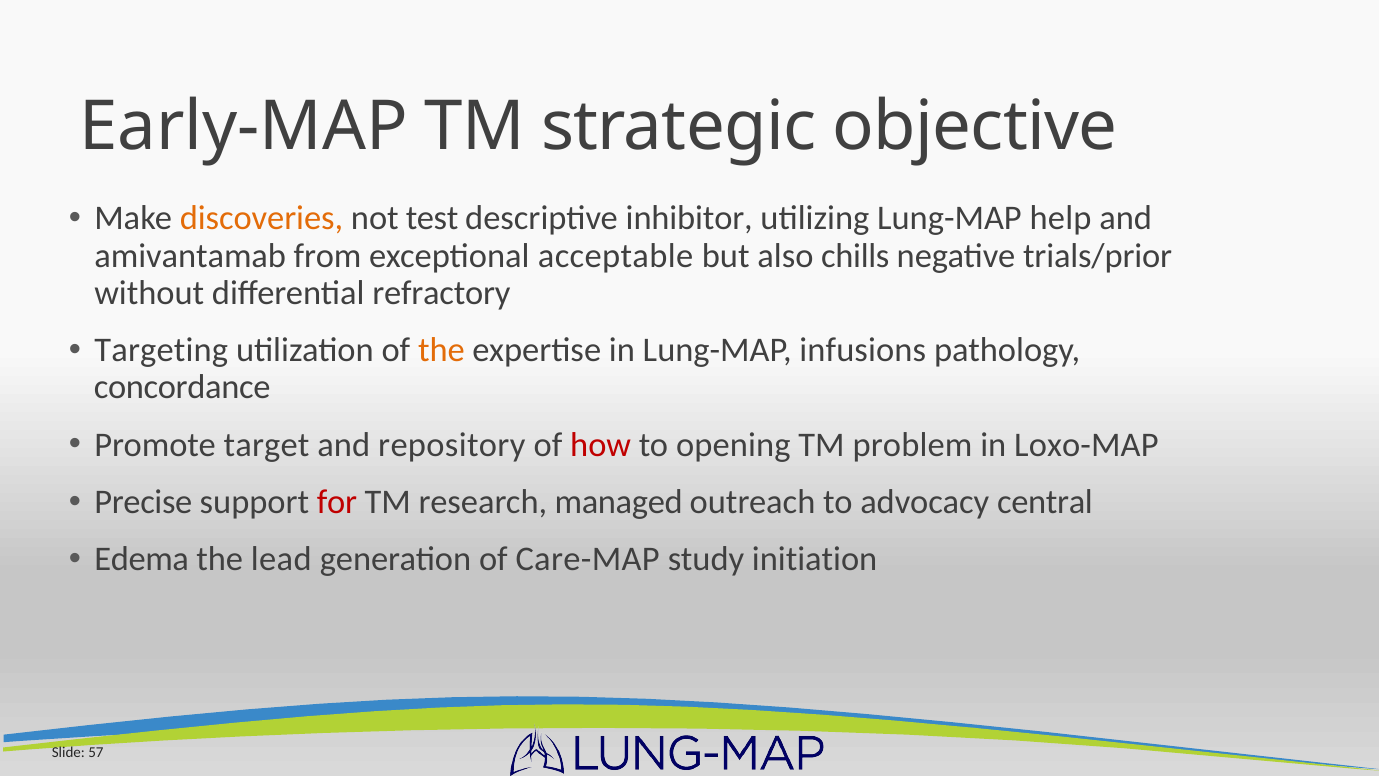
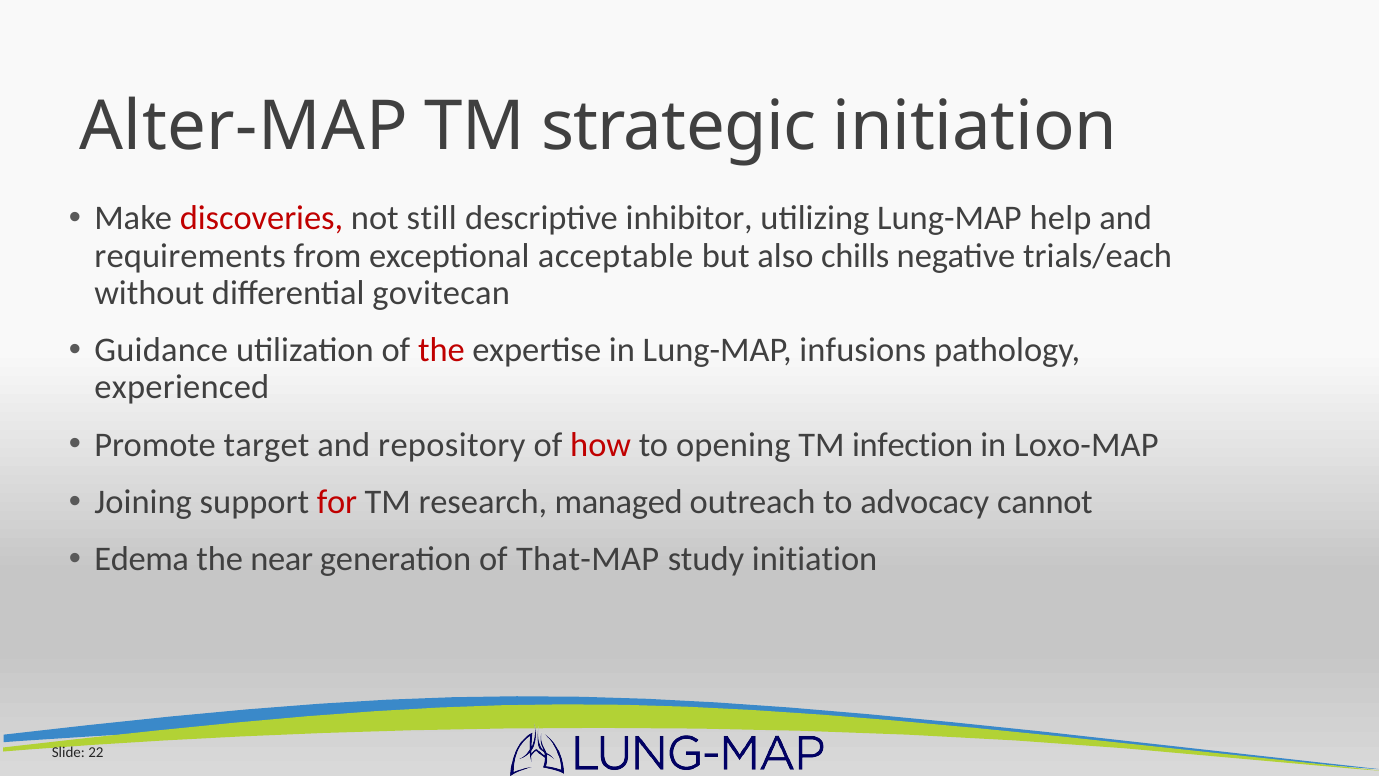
Early-MAP: Early-MAP -> Alter-MAP (244, 127)
strategic objective: objective -> initiation (975, 127)
discoveries colour: orange -> red (261, 218)
test: test -> still (432, 218)
amivantamab: amivantamab -> requirements (190, 256)
trials/prior: trials/prior -> trials/each (1098, 256)
refractory: refractory -> govitecan (441, 293)
Targeting: Targeting -> Guidance (161, 350)
the colour: orange -> red (441, 350)
concordance: concordance -> experienced (182, 387)
problem: problem -> infection (913, 445)
Precise: Precise -> Joining (143, 502)
central: central -> cannot (1045, 502)
lead: lead -> near (282, 559)
Care-MAP: Care-MAP -> That-MAP (588, 559)
57: 57 -> 22 (96, 752)
